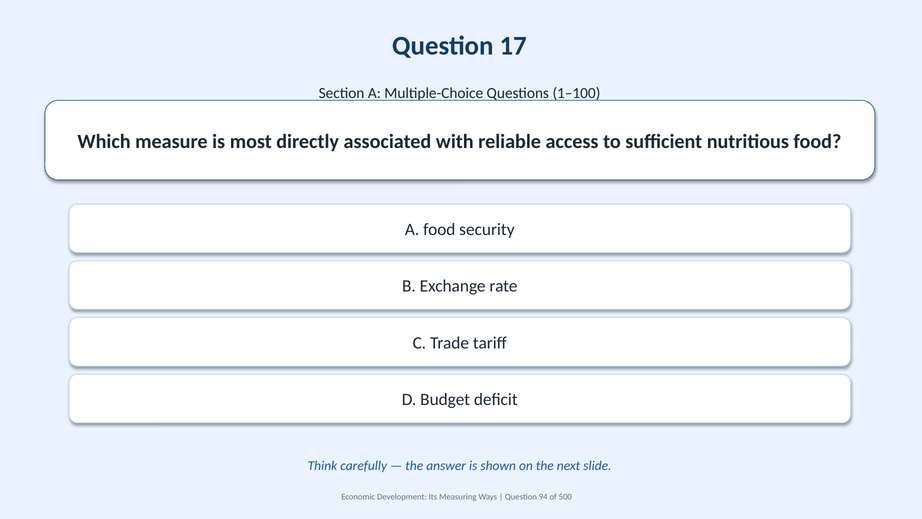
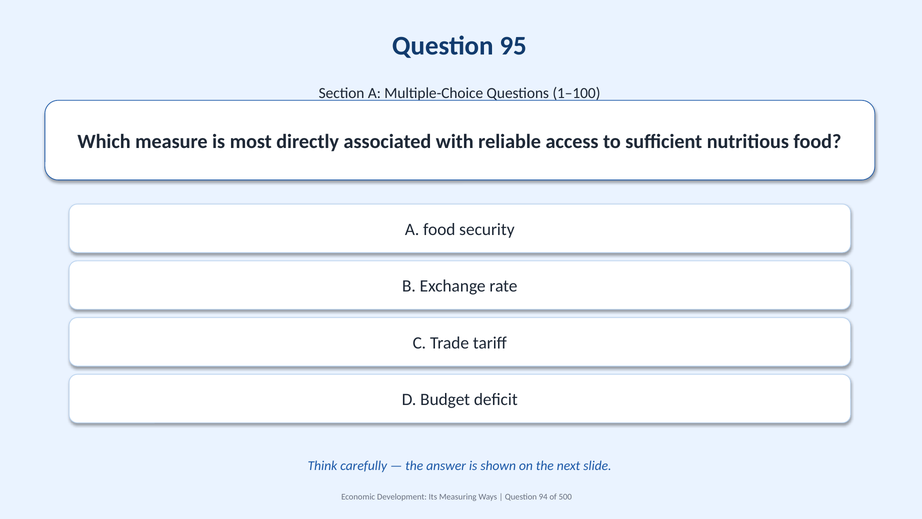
17: 17 -> 95 (513, 46)
